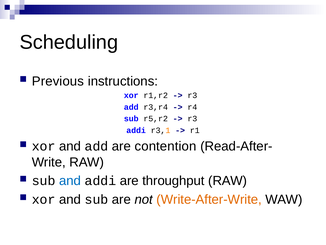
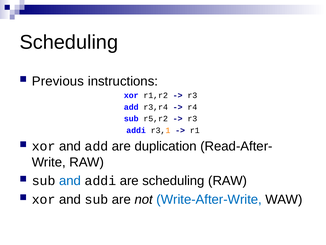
contention: contention -> duplication (166, 146)
are throughput: throughput -> scheduling (173, 180)
Write-After-Write colour: orange -> blue (209, 199)
